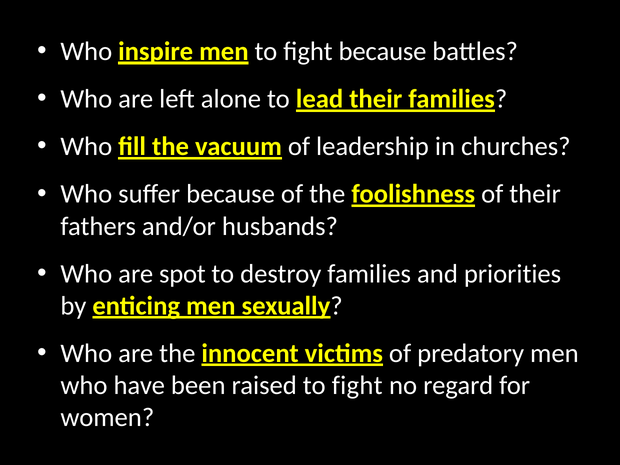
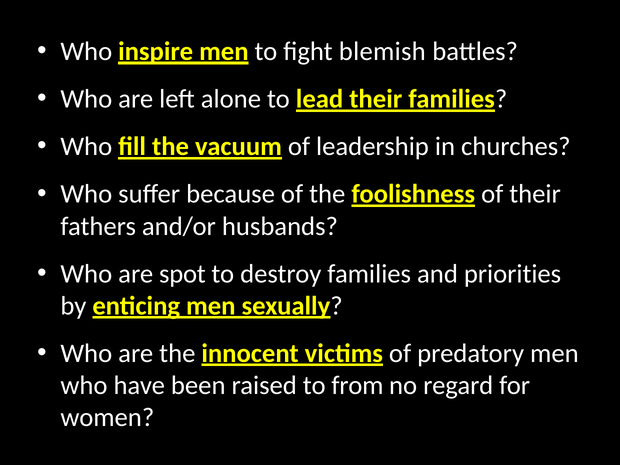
fight because: because -> blemish (382, 52)
raised to fight: fight -> from (357, 385)
